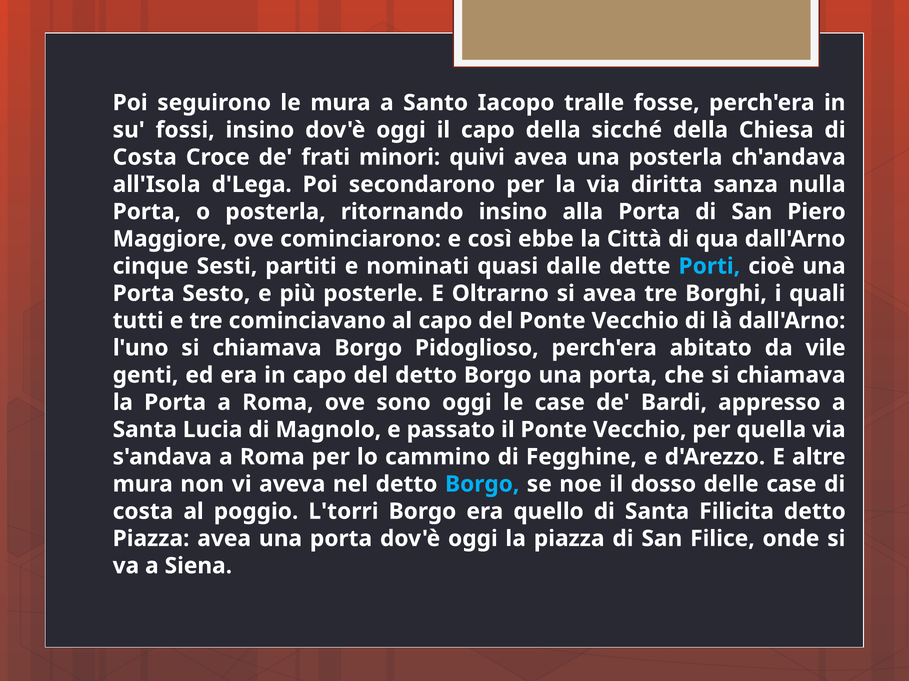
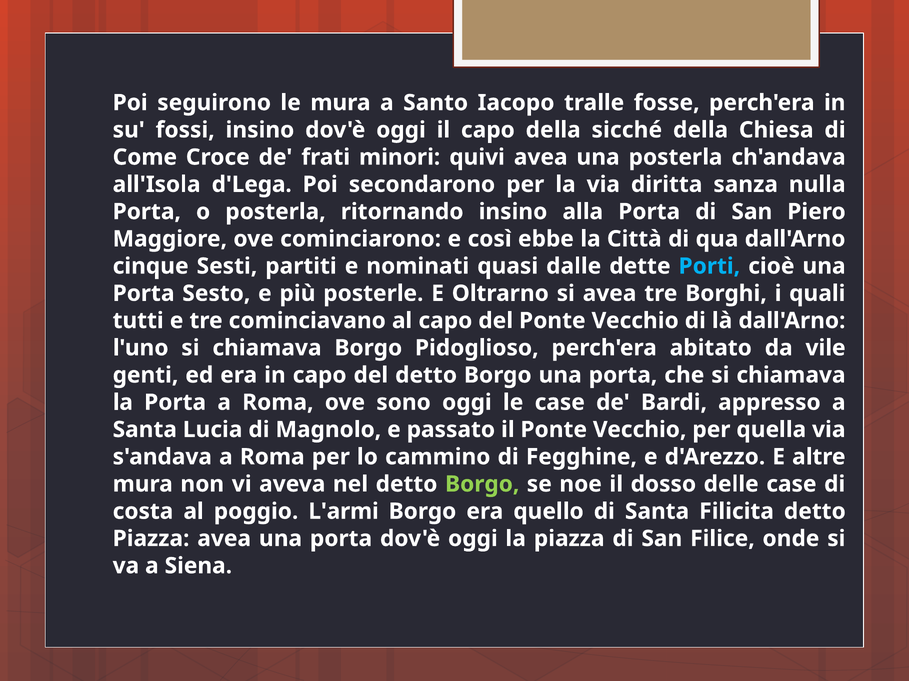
Costa: Costa -> Come (145, 157)
Borgo colour: light blue -> light green (482, 485)
L'torri: L'torri -> L'armi (344, 512)
